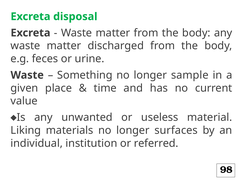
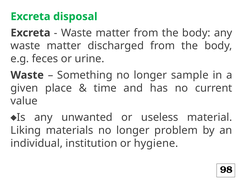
surfaces: surfaces -> problem (176, 130)
referred: referred -> hygiene (156, 143)
